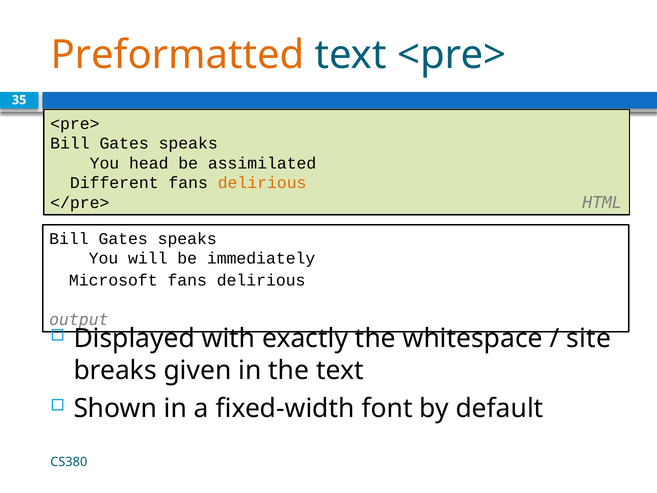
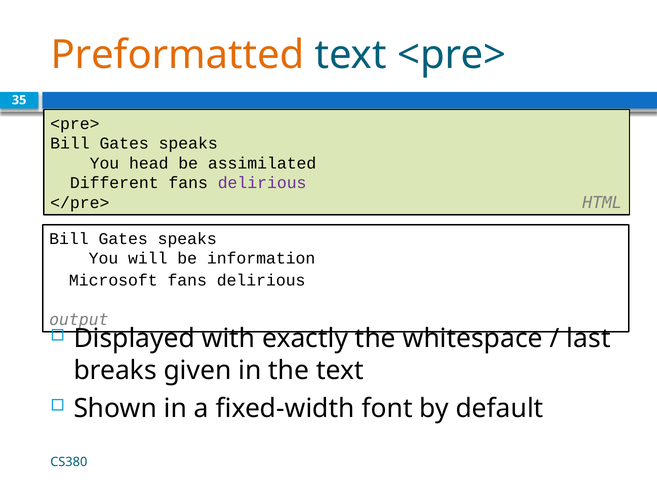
delirious colour: orange -> purple (262, 183)
immediately: immediately -> information (261, 258)
site: site -> last (589, 339)
